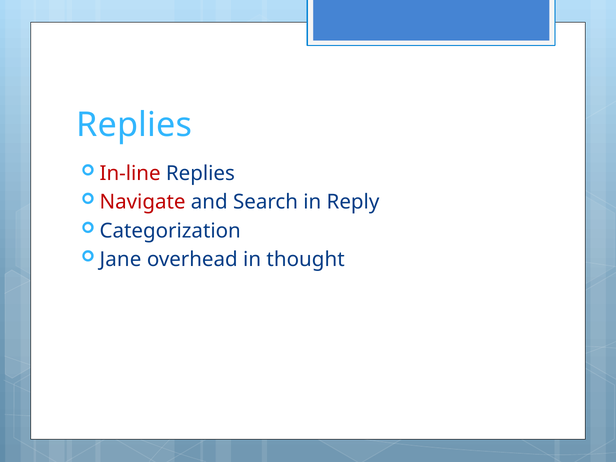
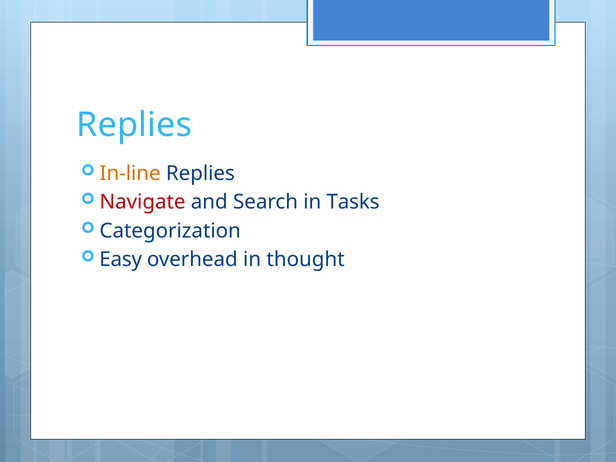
In-line colour: red -> orange (130, 173)
Reply: Reply -> Tasks (353, 202)
Jane: Jane -> Easy (121, 260)
